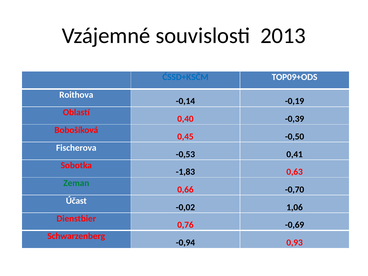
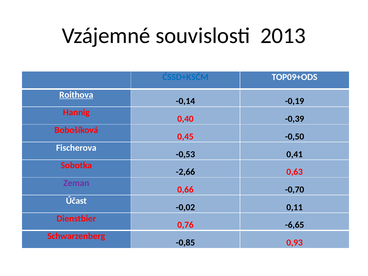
Roithova underline: none -> present (76, 95)
Oblastí: Oblastí -> Hannig (76, 112)
-1,83: -1,83 -> -2,66 (185, 172)
Zeman colour: green -> purple (76, 183)
1,06: 1,06 -> 0,11 (295, 207)
-0,69: -0,69 -> -6,65 (295, 225)
-0,94: -0,94 -> -0,85 (185, 243)
